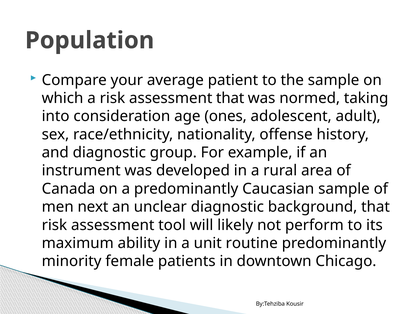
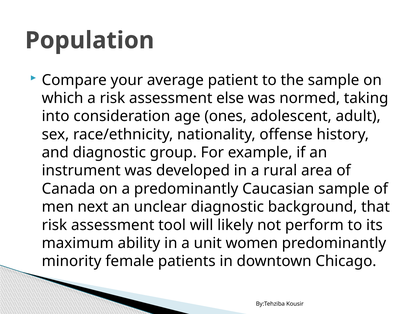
assessment that: that -> else (230, 98)
routine: routine -> women (252, 243)
